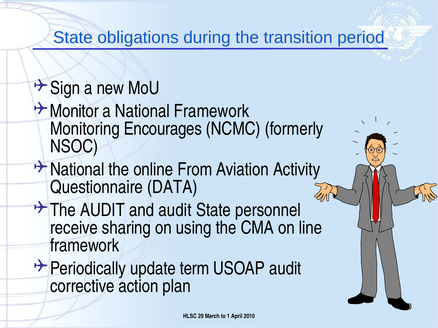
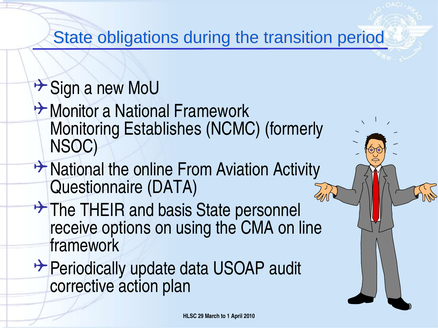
Encourages: Encourages -> Establishes (163, 129)
The AUDIT: AUDIT -> THEIR (102, 210)
and audit: audit -> basis (175, 210)
sharing: sharing -> options (126, 228)
update term: term -> data (194, 269)
